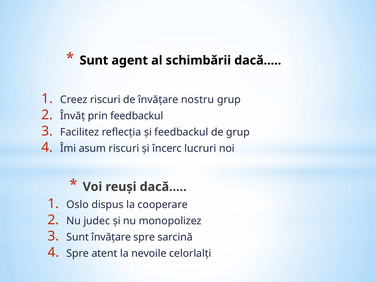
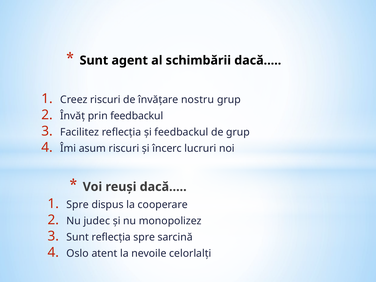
Oslo: Oslo -> Spre (78, 205)
Sunt învățare: învățare -> reflecția (111, 237)
Spre: Spre -> Oslo (78, 253)
